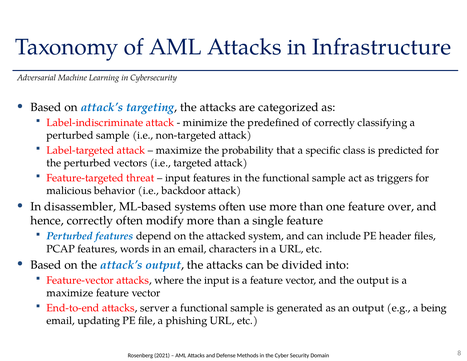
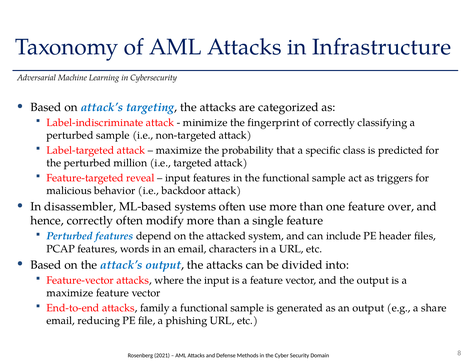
predefined: predefined -> fingerprint (274, 123)
vectors: vectors -> million (130, 163)
threat: threat -> reveal (140, 178)
server: server -> family (155, 308)
being: being -> share (434, 308)
updating: updating -> reducing (99, 320)
